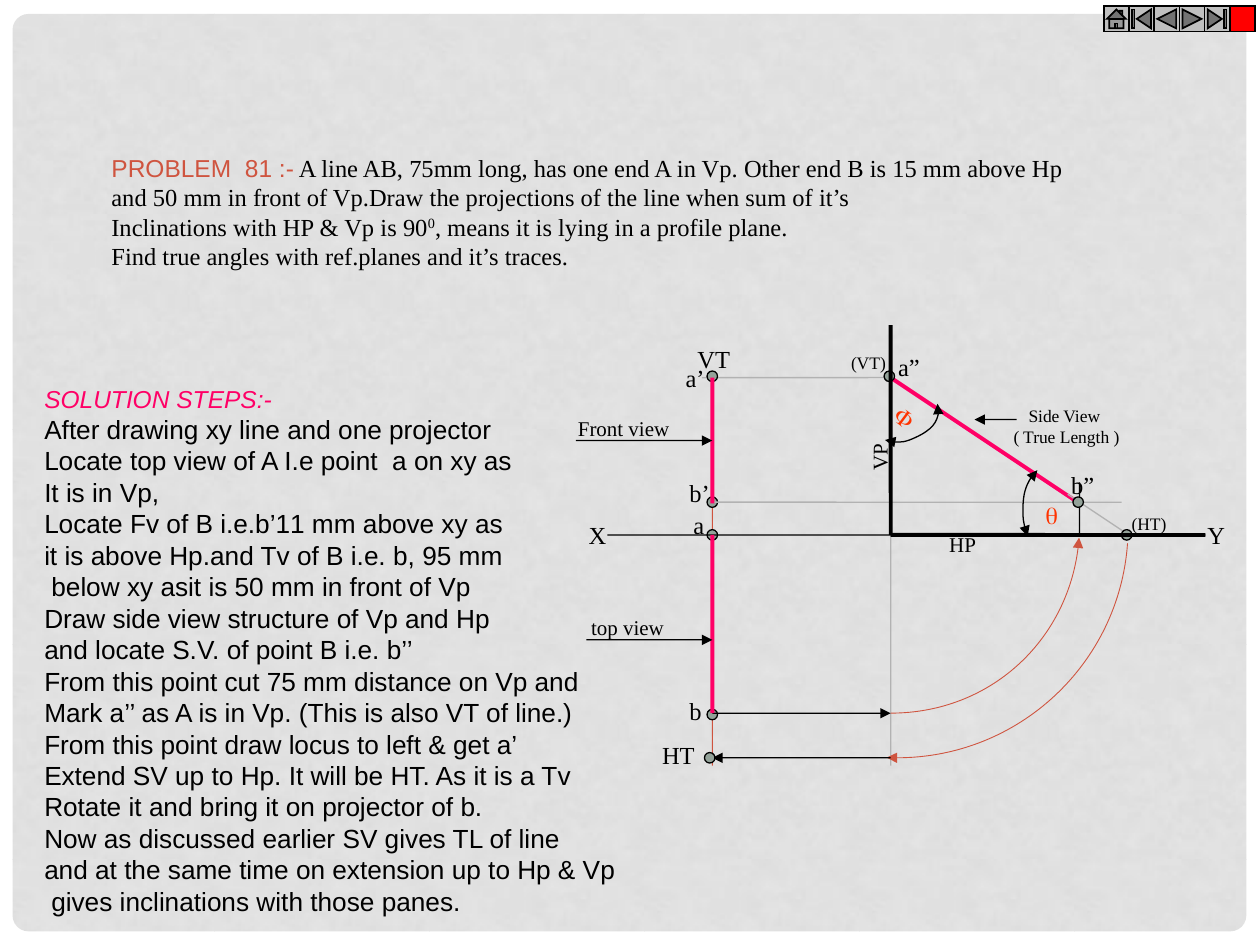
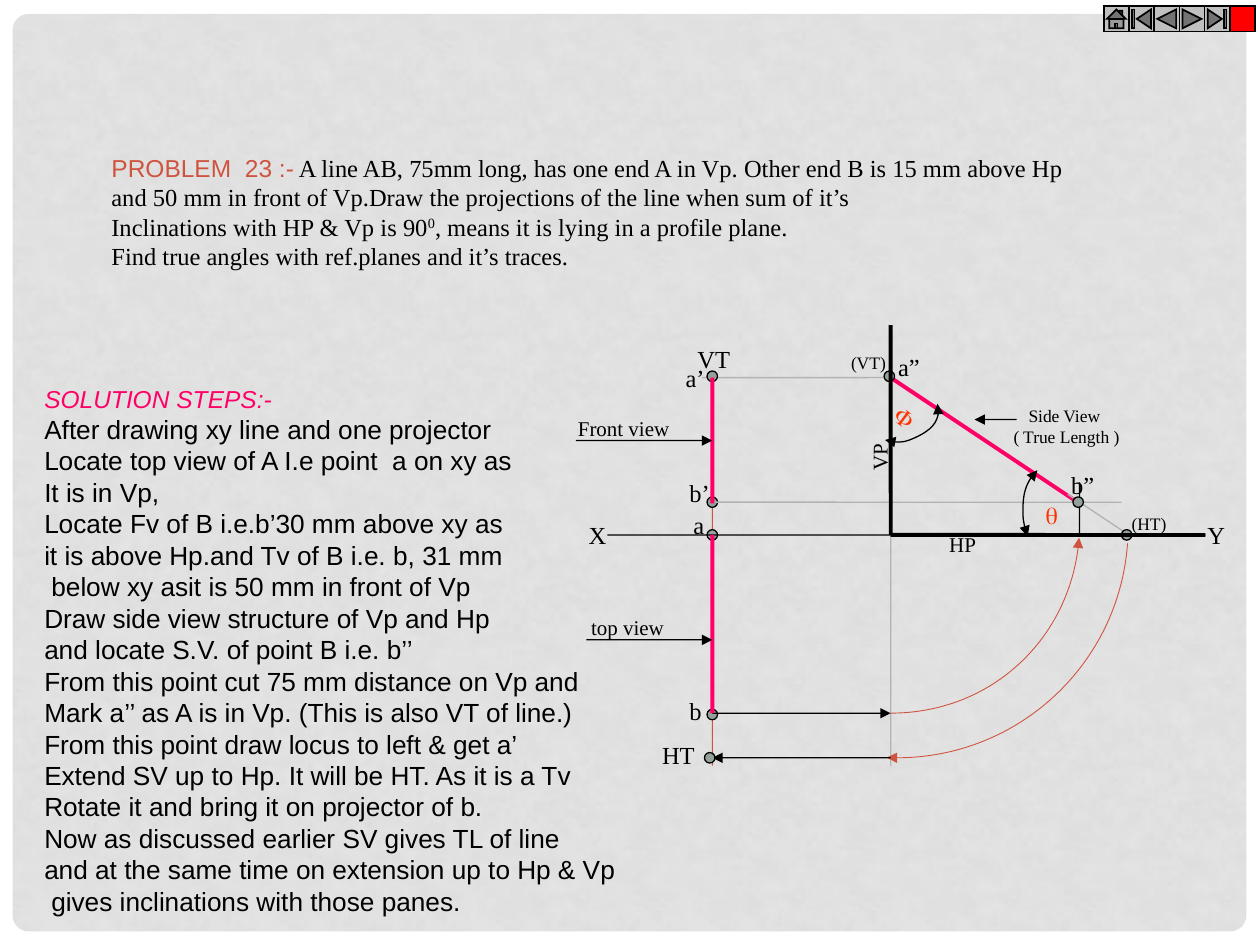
81: 81 -> 23 (259, 169)
i.e.b’11: i.e.b’11 -> i.e.b’30 (263, 525)
95: 95 -> 31 (437, 557)
